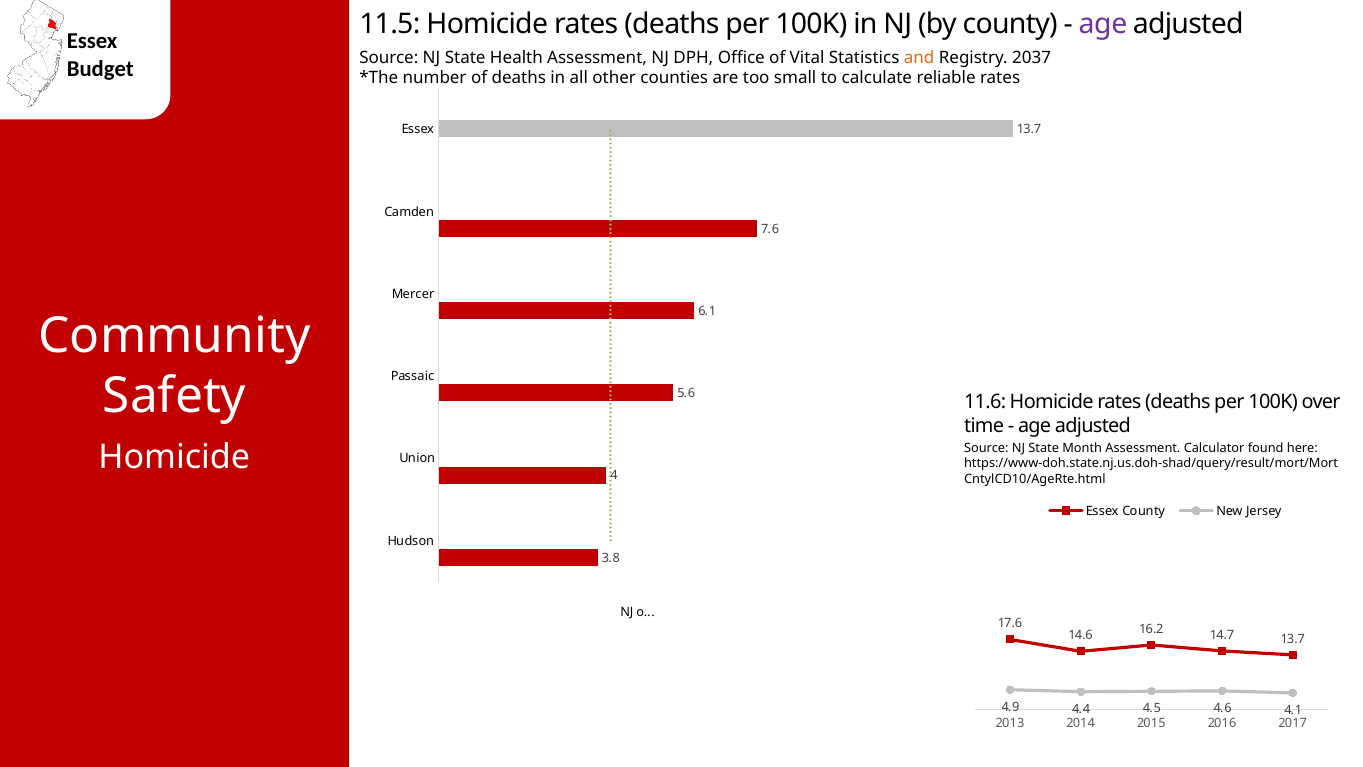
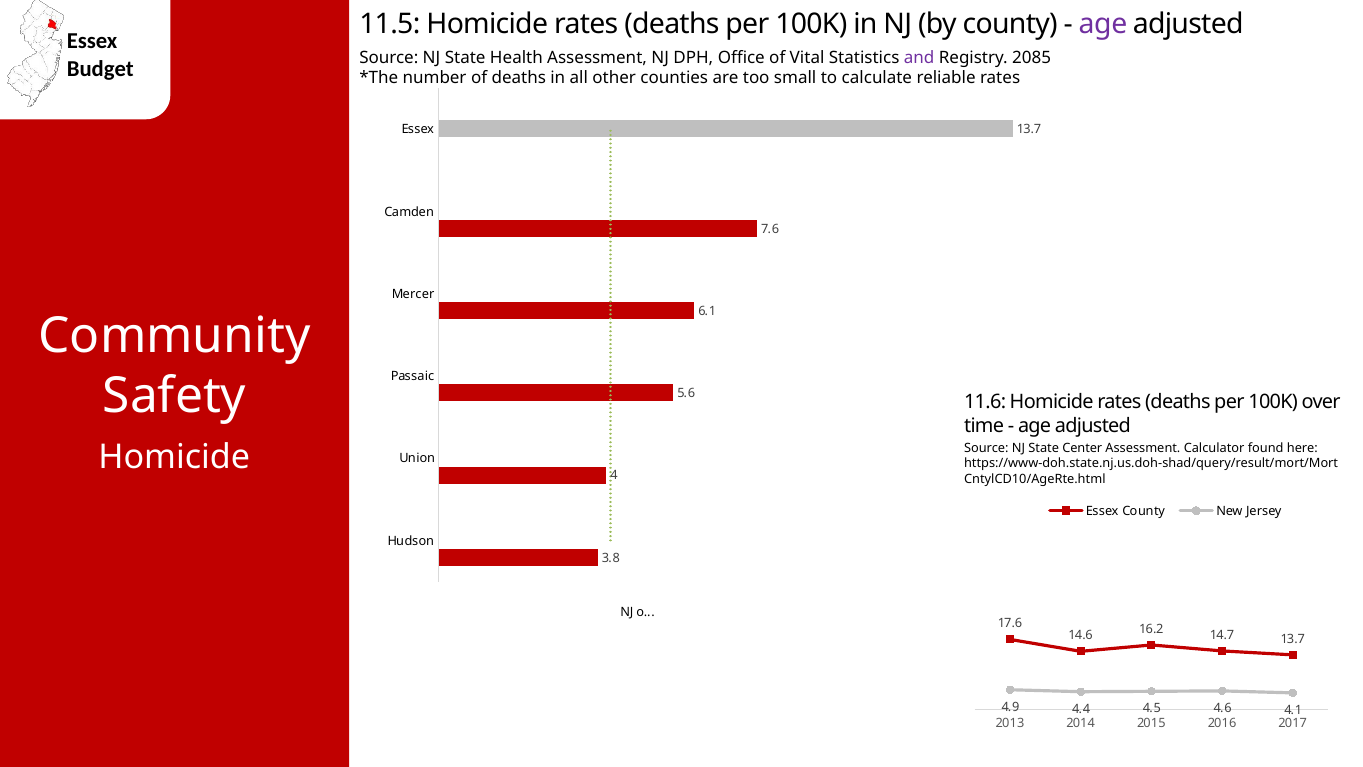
and colour: orange -> purple (919, 58)
2037: 2037 -> 2085 (1032, 58)
Month: Month -> Center (1082, 448)
